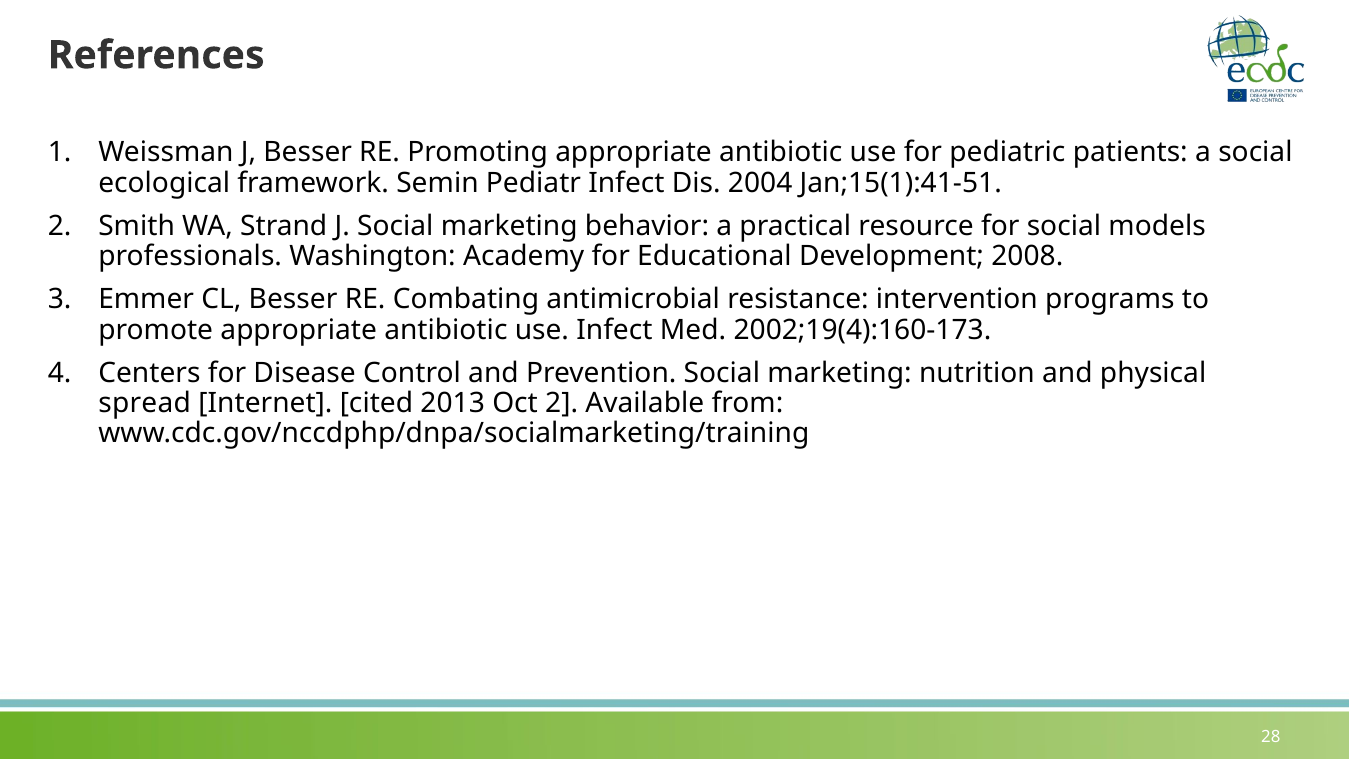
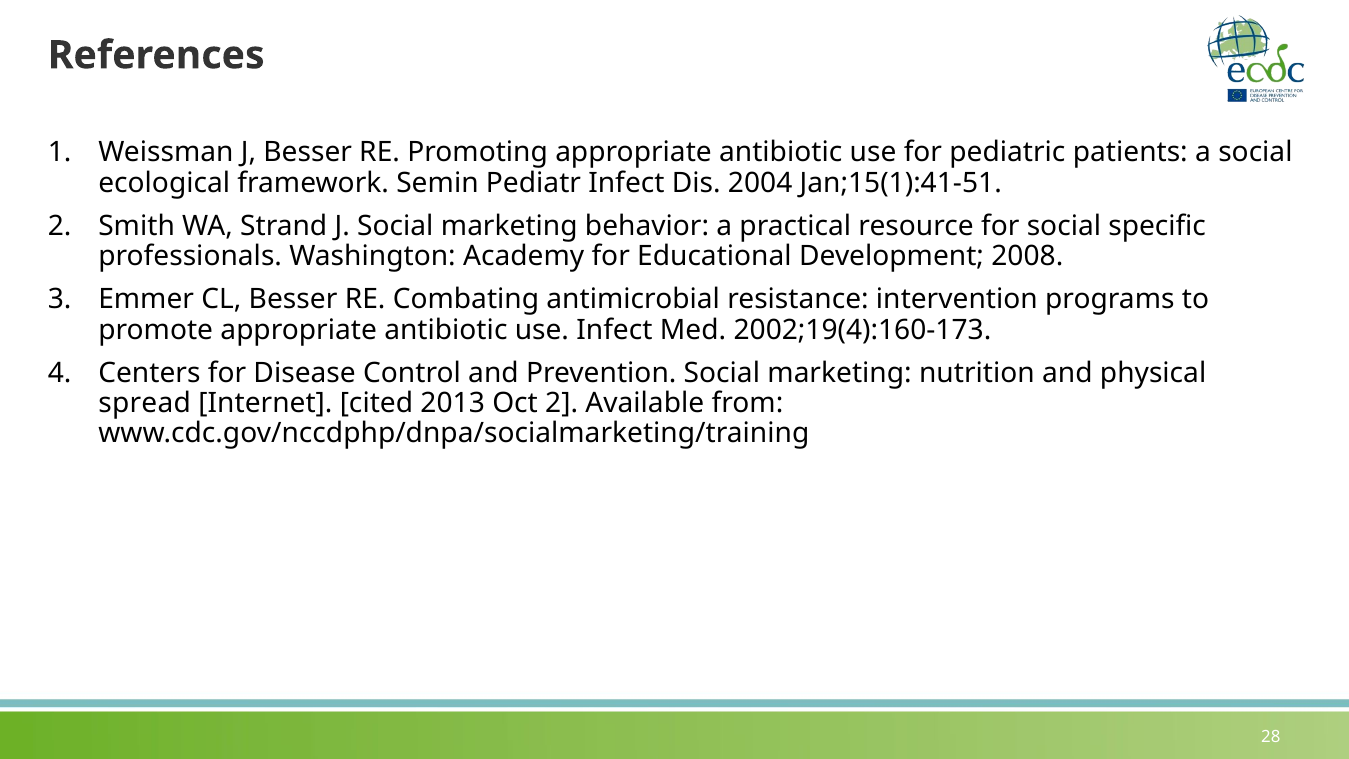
models: models -> specific (1157, 226)
